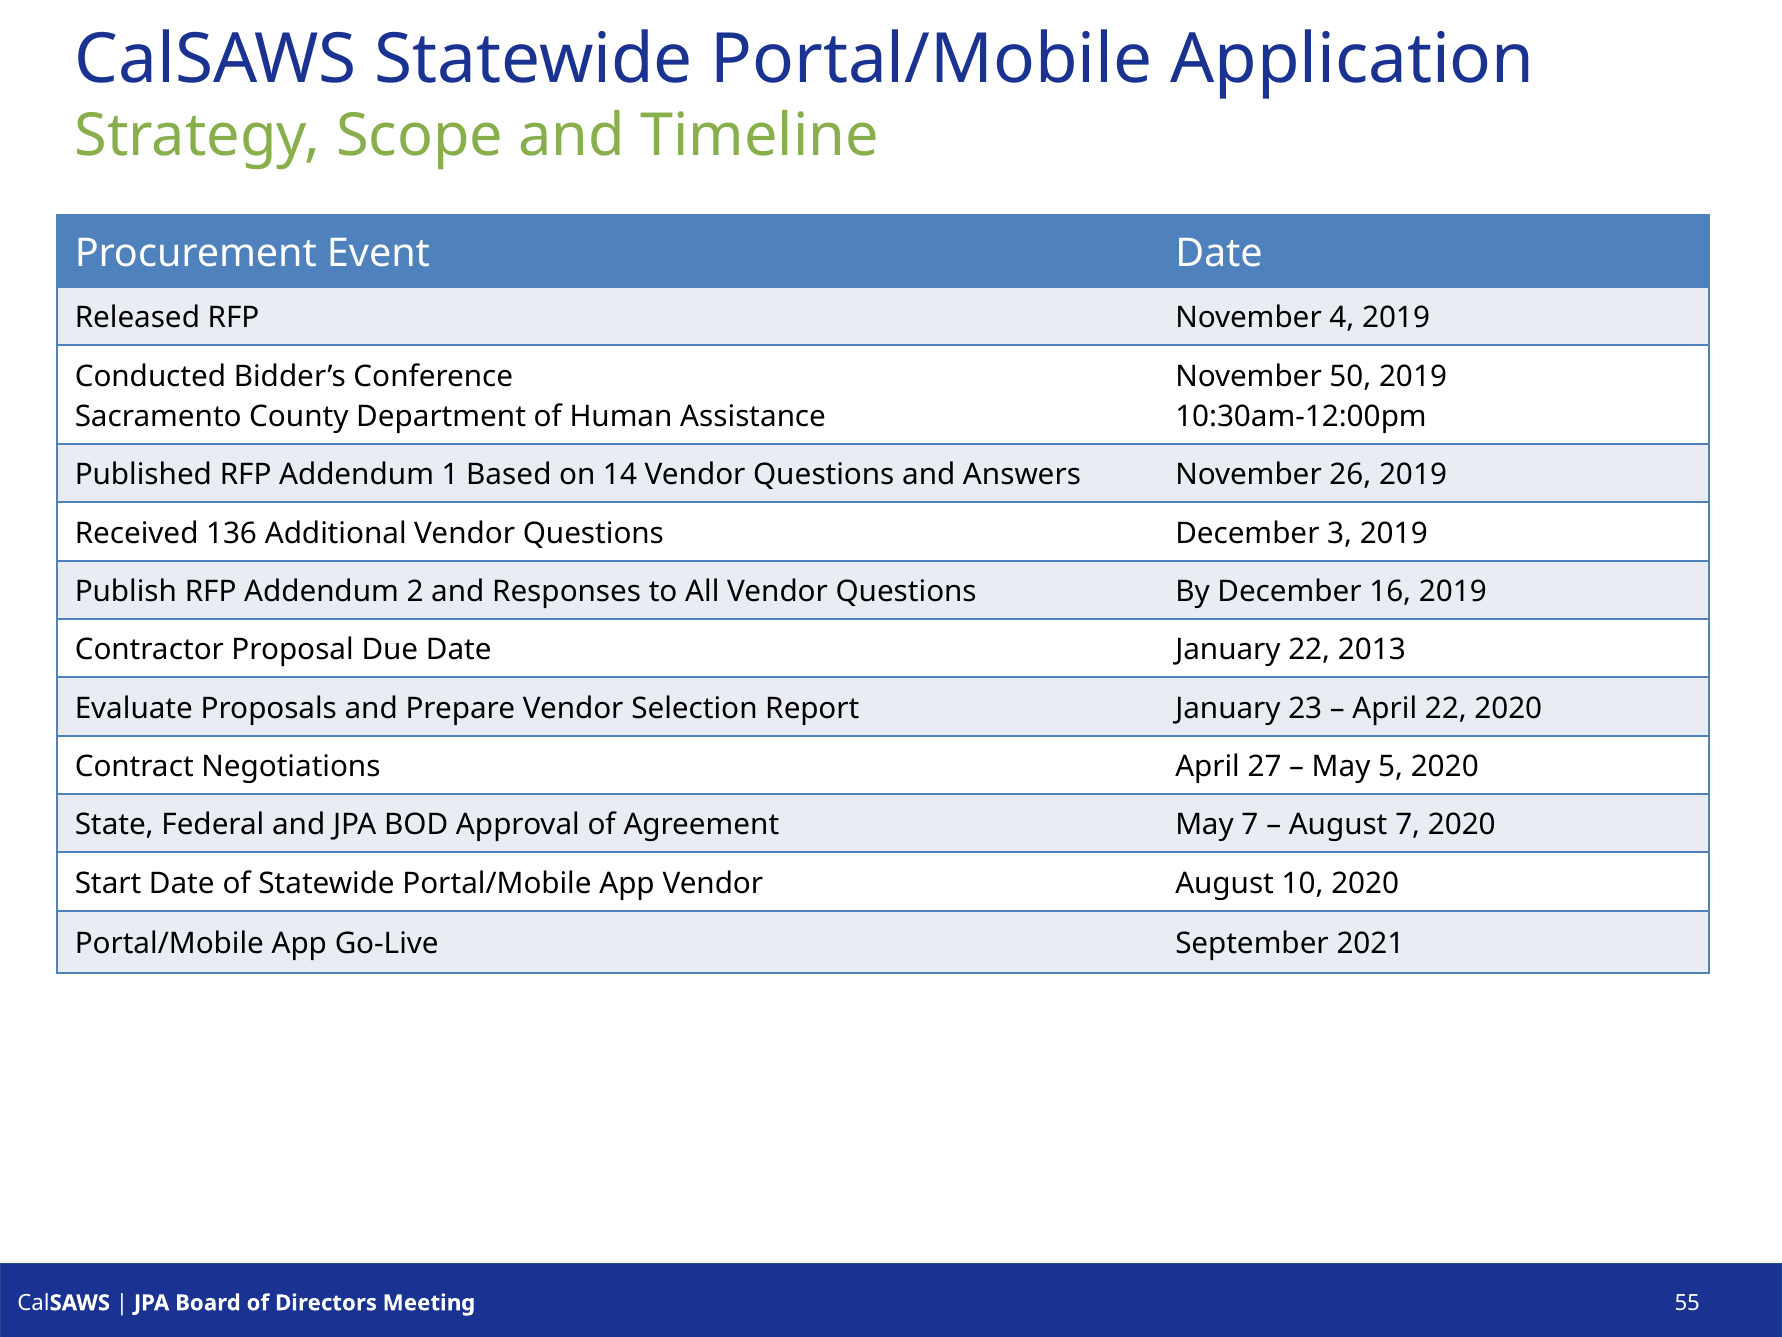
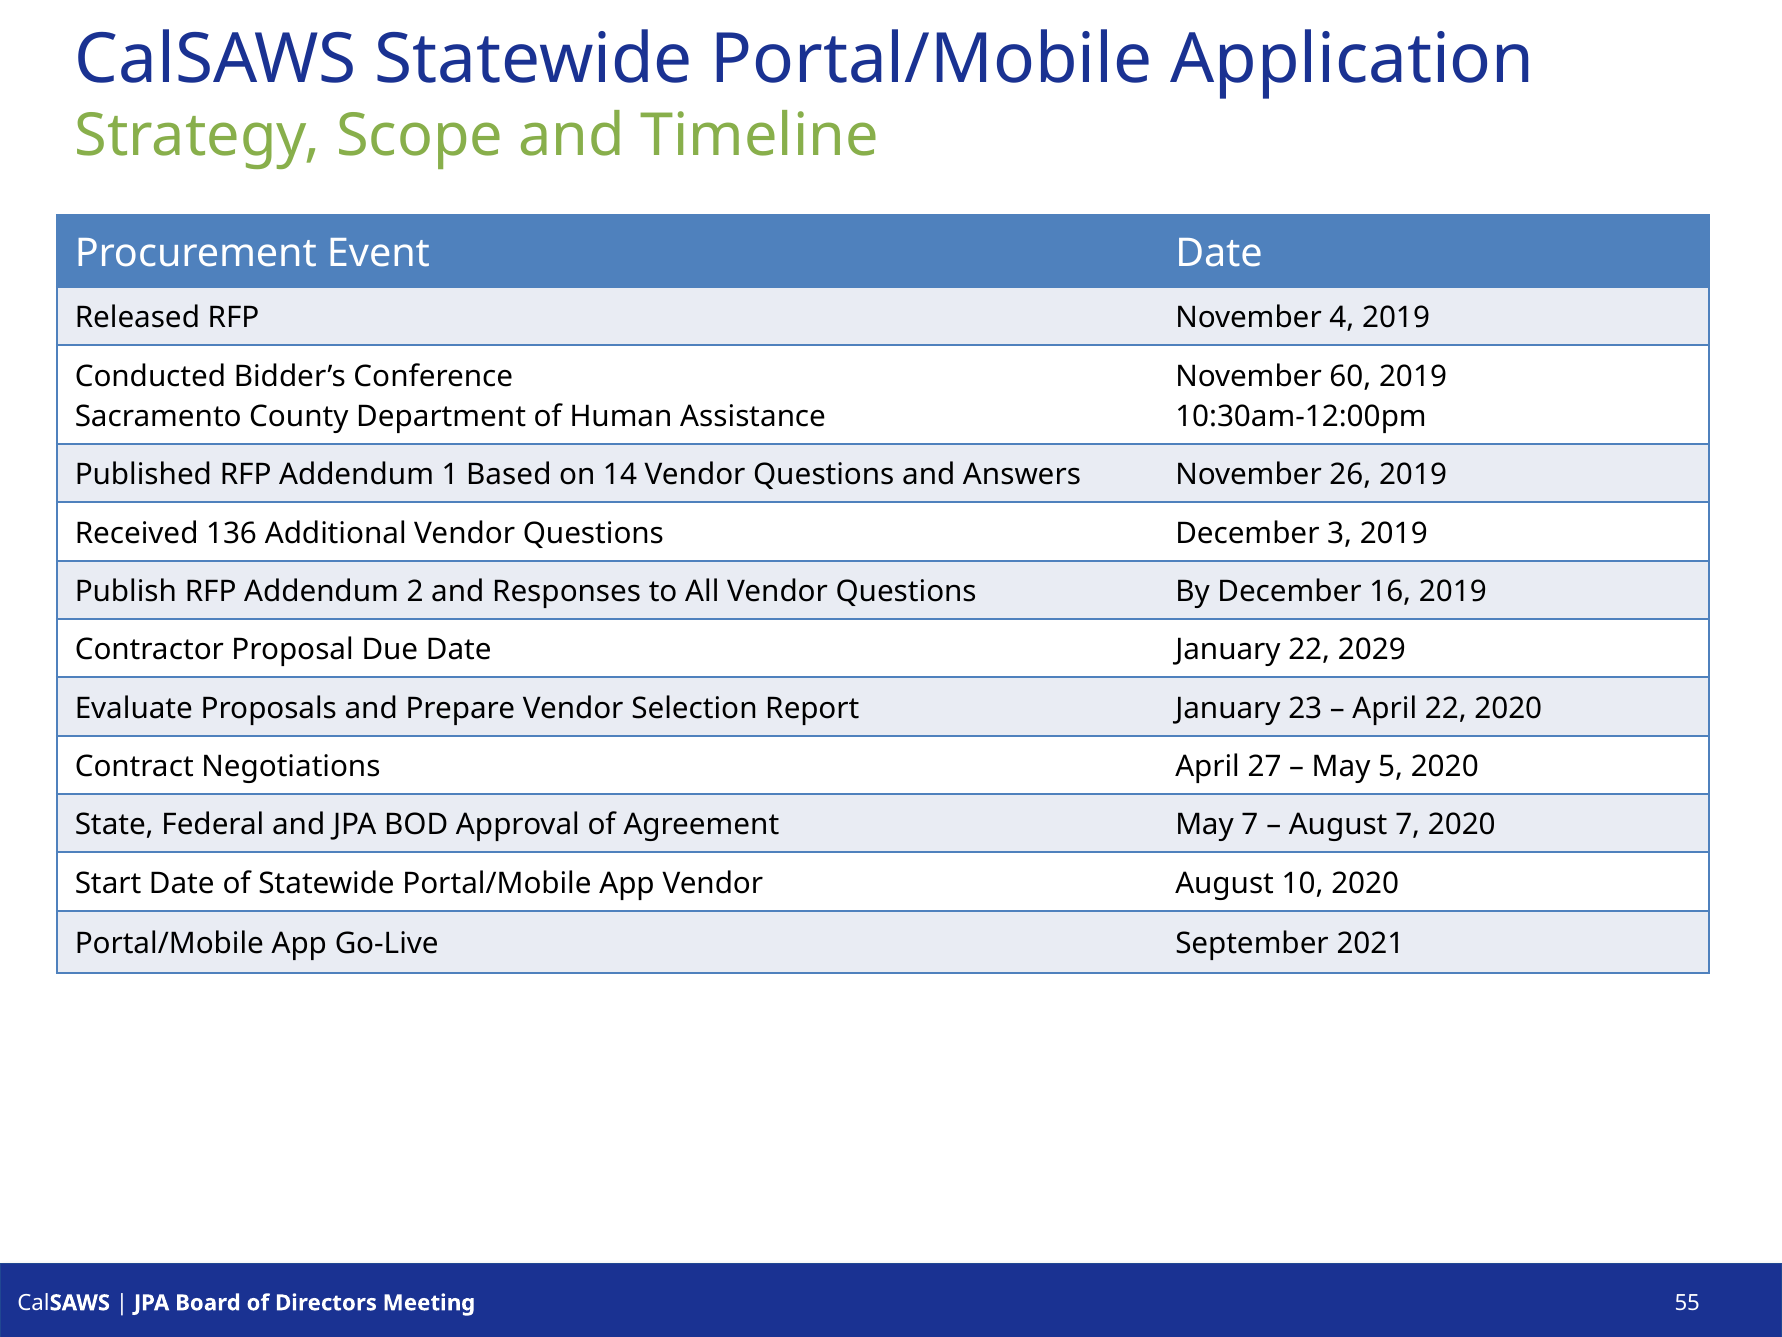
50: 50 -> 60 (1350, 376)
2013: 2013 -> 2029 (1372, 650)
